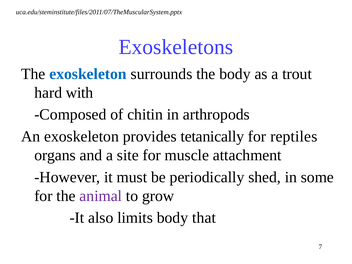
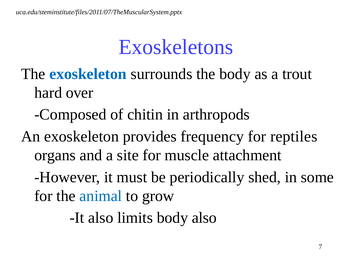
with: with -> over (80, 93)
tetanically: tetanically -> frequency (212, 136)
animal colour: purple -> blue (101, 196)
body that: that -> also (204, 218)
